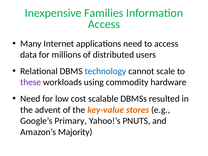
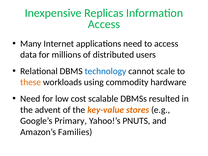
Families: Families -> Replicas (104, 13)
these colour: purple -> orange (31, 82)
Majority: Majority -> Families (75, 132)
